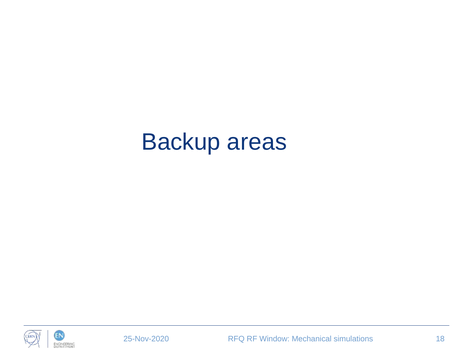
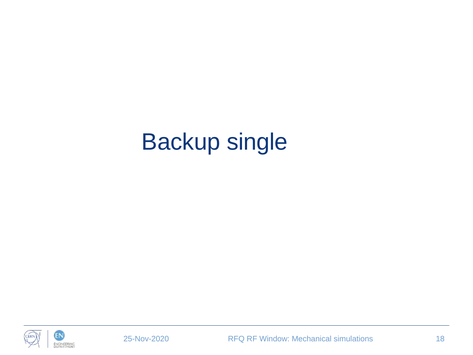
areas: areas -> single (257, 142)
